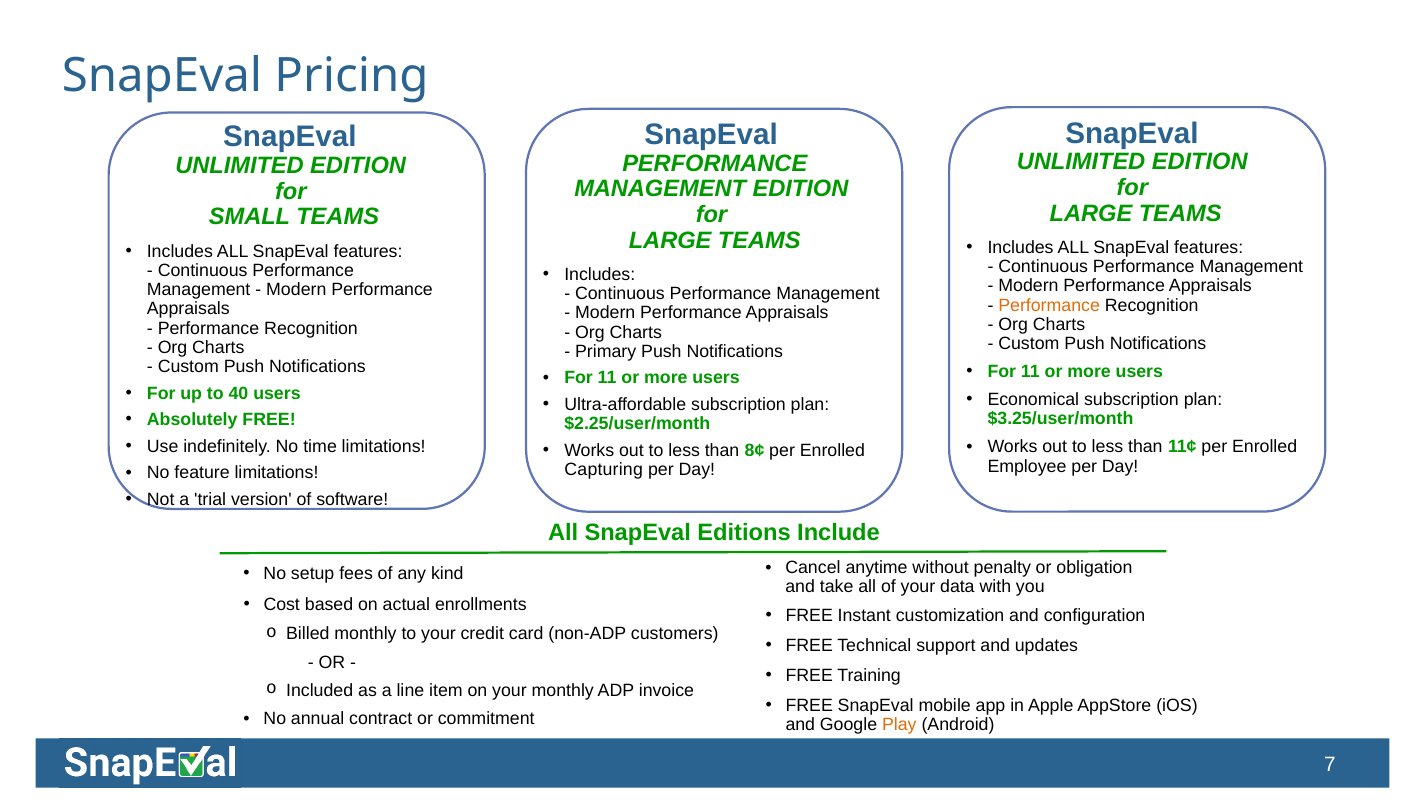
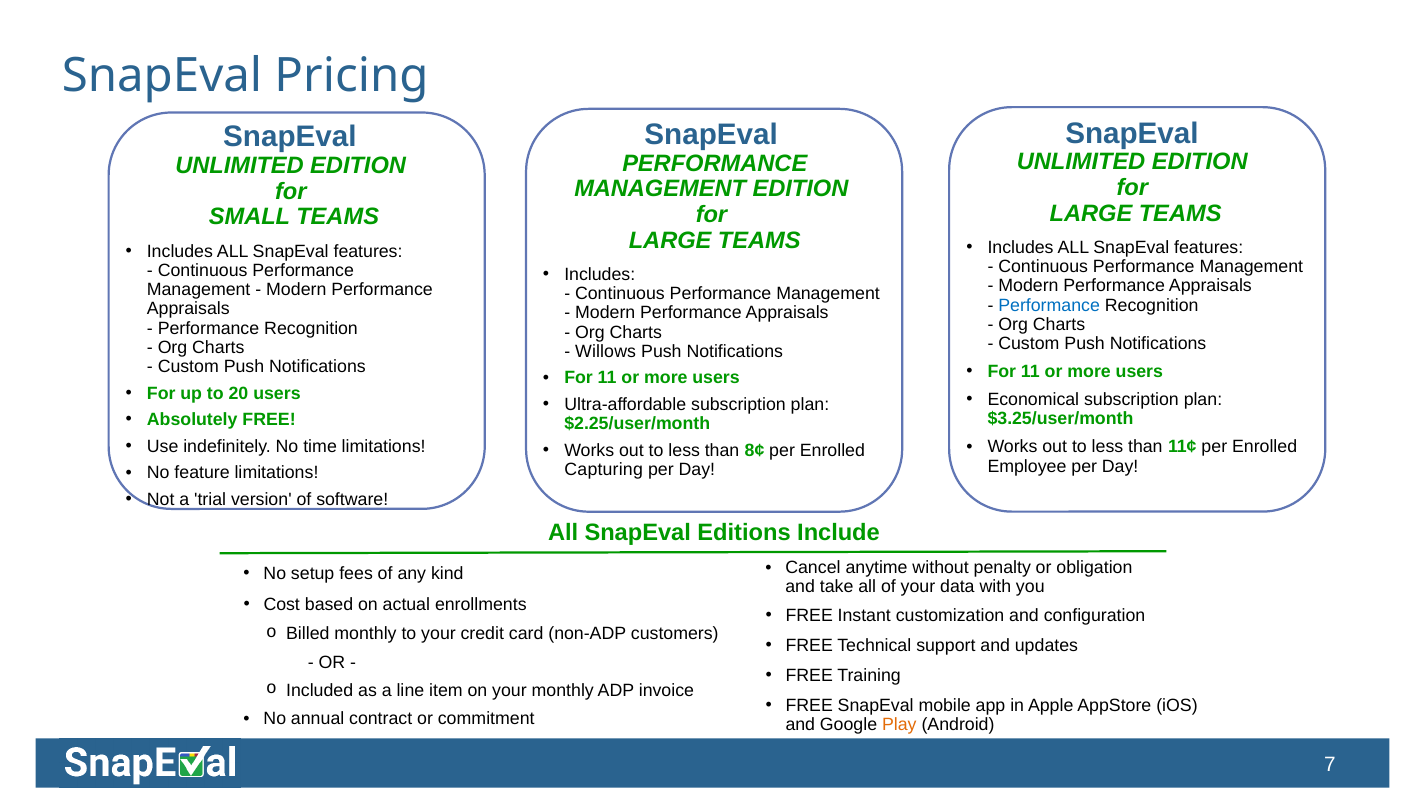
Performance colour: orange -> blue (1049, 305)
Primary: Primary -> Willows (606, 351)
40: 40 -> 20 (238, 393)
